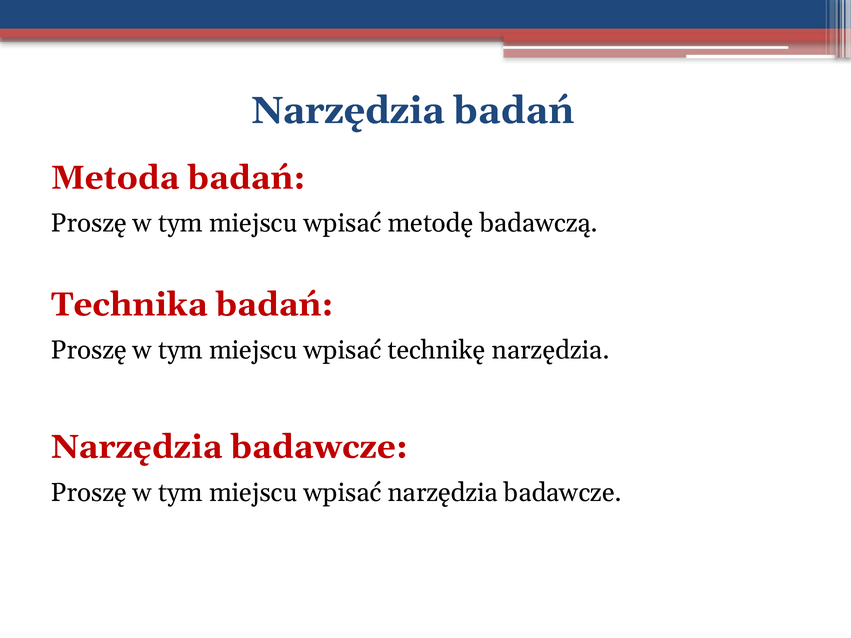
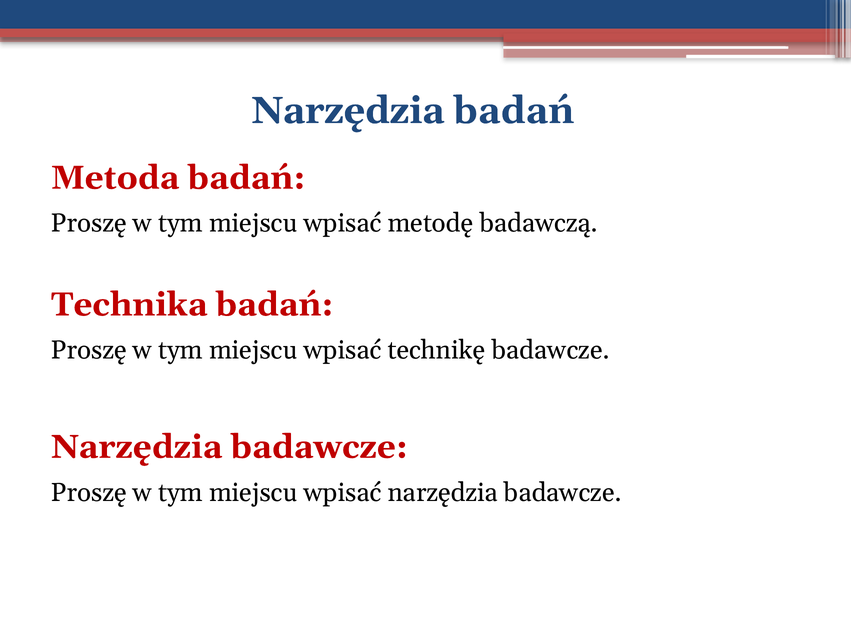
technikę narzędzia: narzędzia -> badawcze (551, 350)
